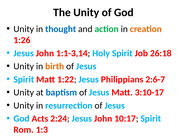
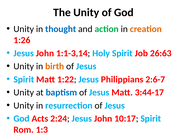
26:18: 26:18 -> 26:63 (161, 53)
3:10-17: 3:10-17 -> 3:44-17 (149, 93)
